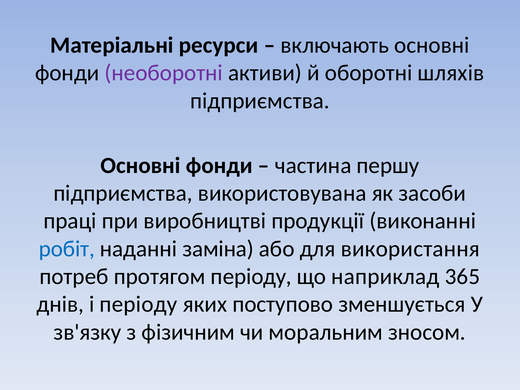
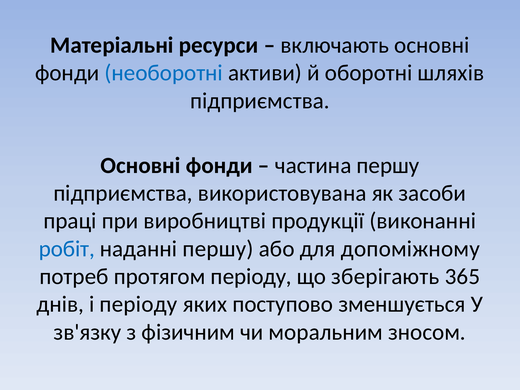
необоротні colour: purple -> blue (164, 73)
наданні заміна: заміна -> першу (218, 249)
використання: використання -> допоміжному (410, 249)
наприклад: наприклад -> зберігають (385, 277)
